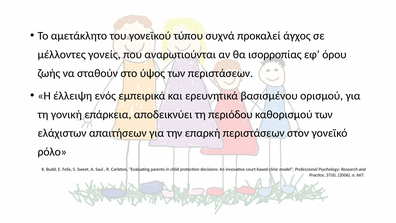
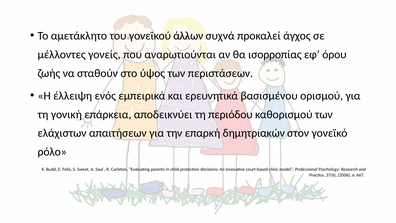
τύπου: τύπου -> άλλων (188, 36)
επαρκή περιστάσεων: περιστάσεων -> δημητριακών (254, 133)
